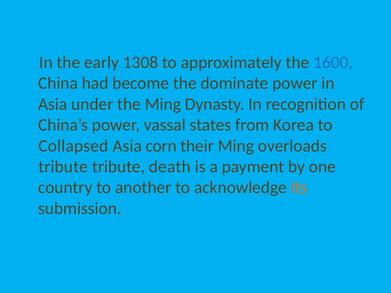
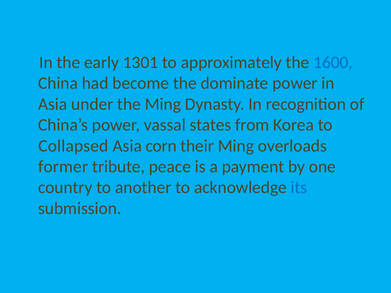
1308: 1308 -> 1301 (141, 62)
tribute: tribute -> former (63, 167)
death: death -> peace (170, 167)
its colour: orange -> blue (299, 188)
